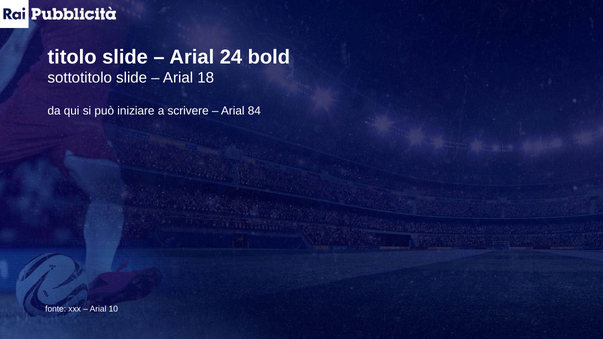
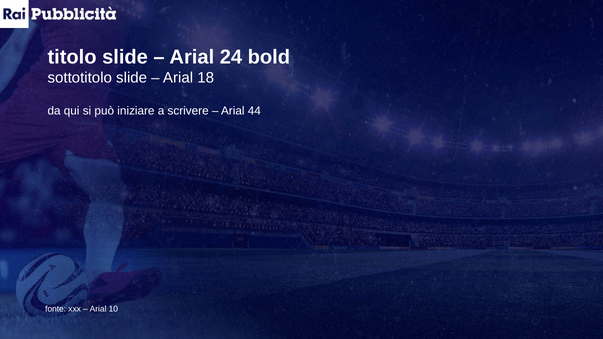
84: 84 -> 44 (254, 111)
